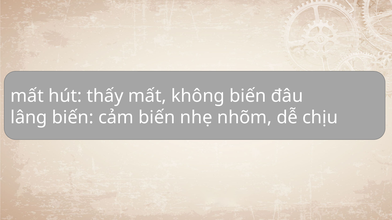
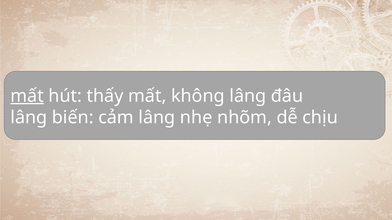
mất underline: none -> present (27, 96)
không biến: biến -> lâng (248, 96)
cảm biến: biến -> lâng (157, 118)
